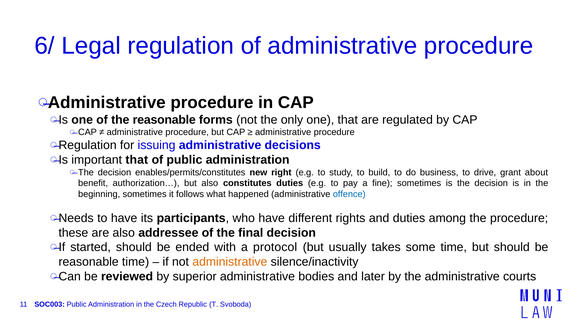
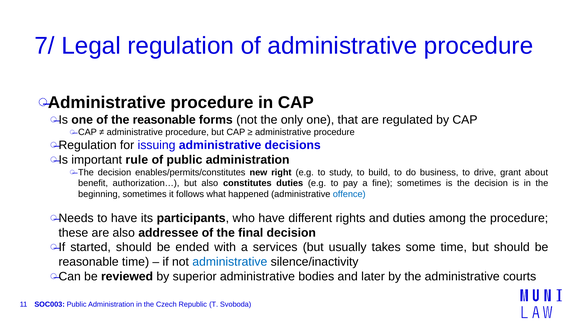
6/: 6/ -> 7/ (45, 46)
important that: that -> rule (137, 160)
protocol: protocol -> services (275, 247)
administrative colour: orange -> blue (230, 262)
